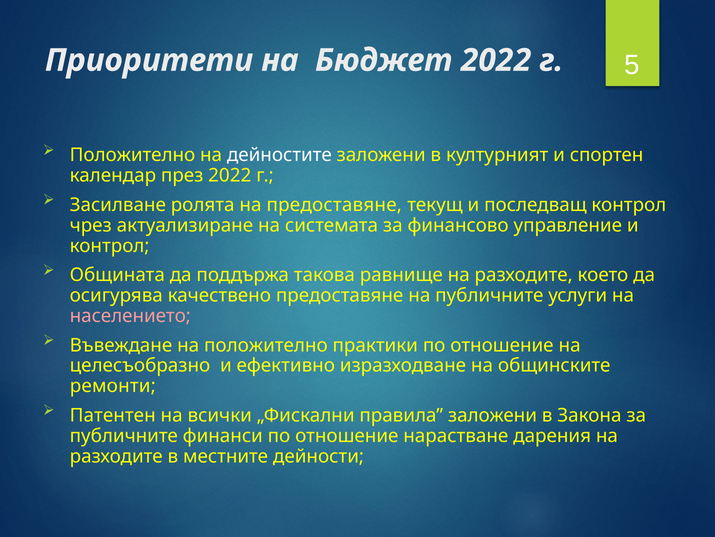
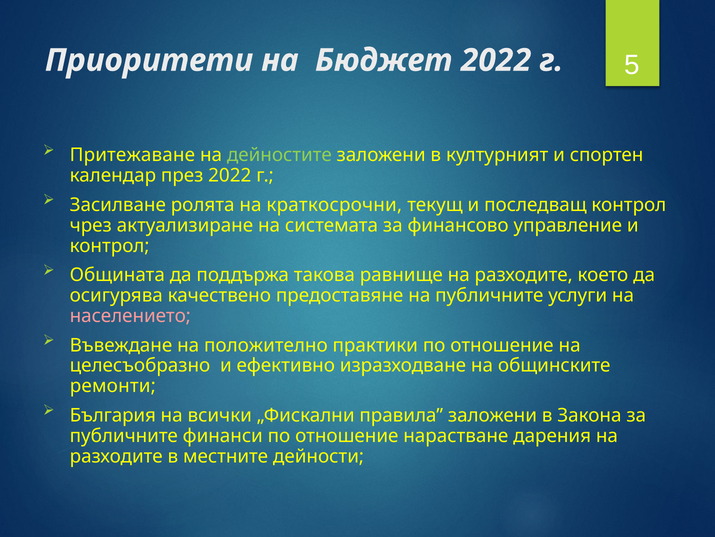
Положително: Положително -> Притежаване (132, 155)
дейностите colour: white -> light green (279, 155)
на предоставяне: предоставяне -> краткосрочни (334, 205)
Патентен: Патентен -> България (113, 415)
